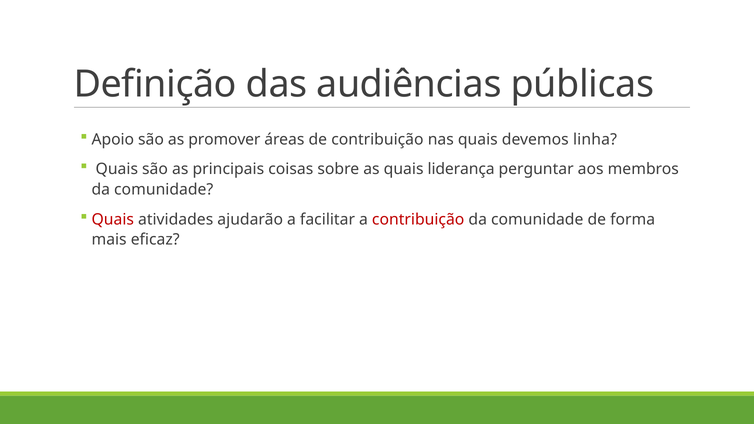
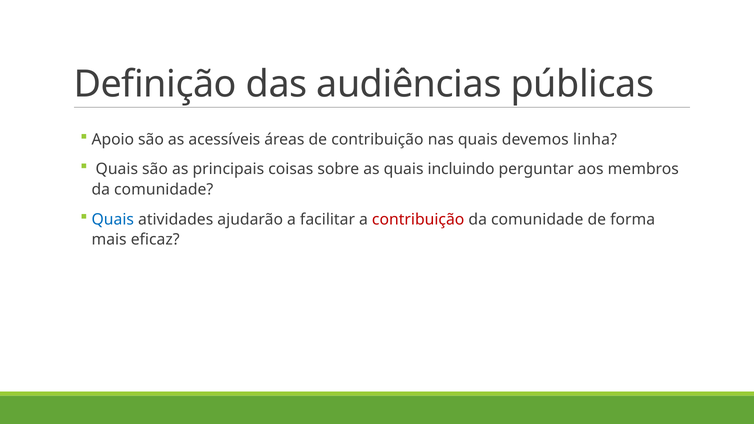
promover: promover -> acessíveis (224, 140)
liderança: liderança -> incluindo (461, 169)
Quais colour: red -> blue (113, 219)
